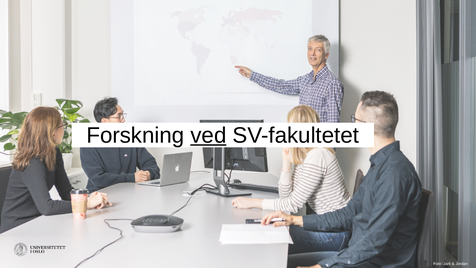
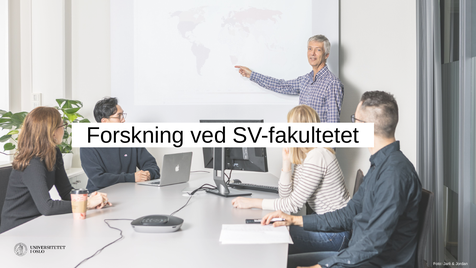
ved underline: present -> none (208, 135)
